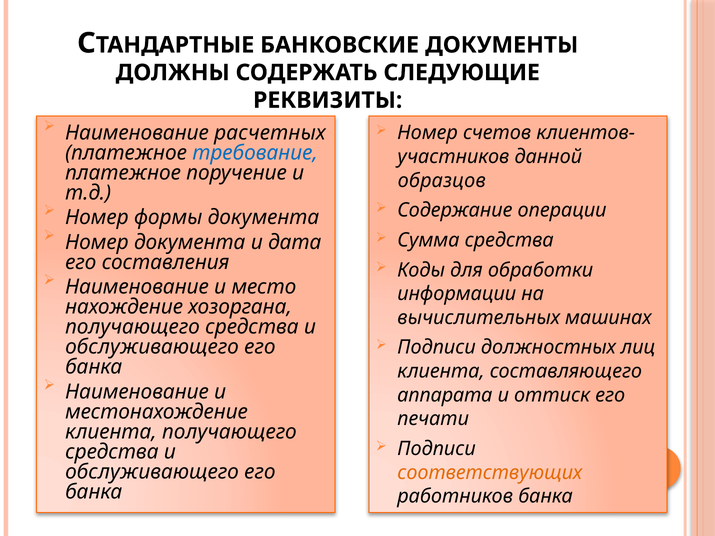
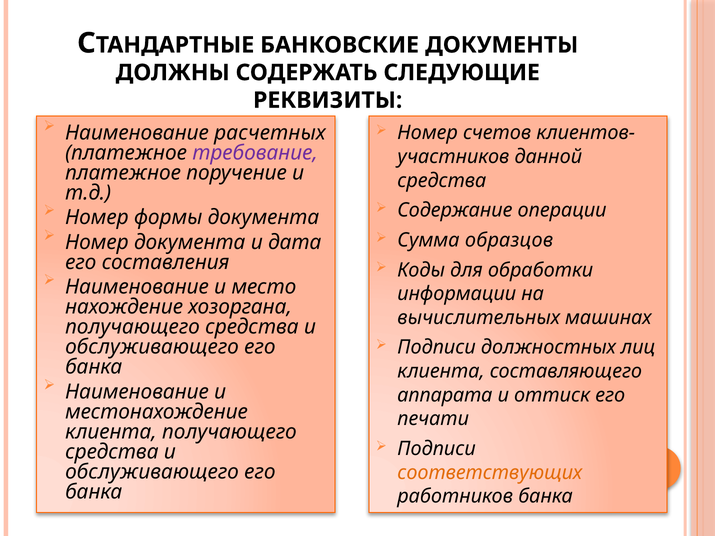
требование colour: blue -> purple (255, 153)
образцов: образцов -> средства (442, 181)
Сумма средства: средства -> образцов (509, 240)
